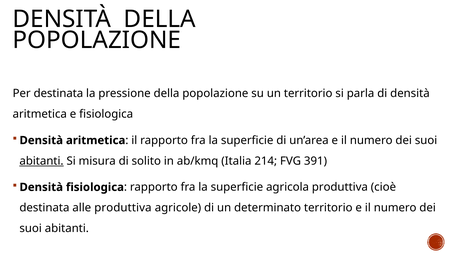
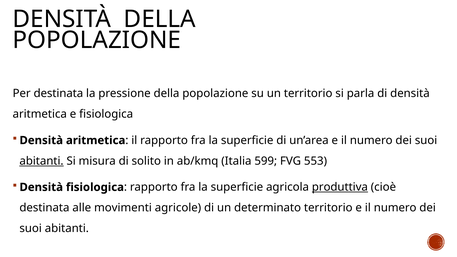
214: 214 -> 599 (266, 161)
391: 391 -> 553 (316, 161)
produttiva underline: none -> present (340, 187)
alle produttiva: produttiva -> movimenti (123, 208)
